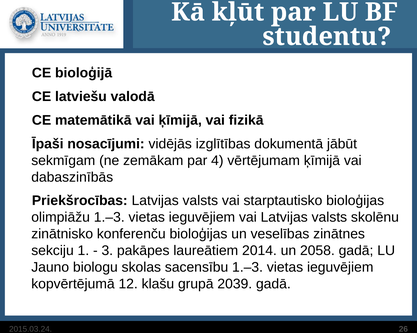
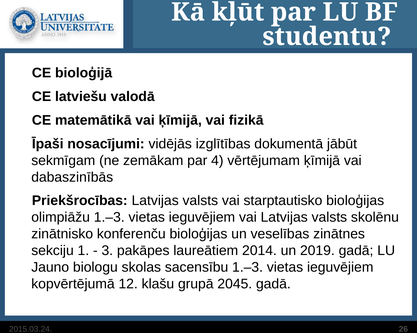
2058: 2058 -> 2019 (317, 251)
2039: 2039 -> 2045 (235, 284)
